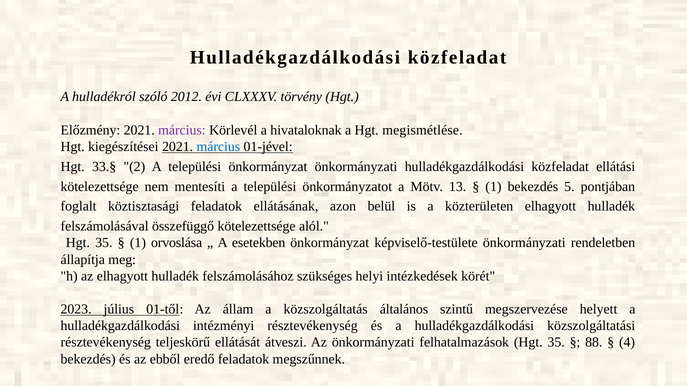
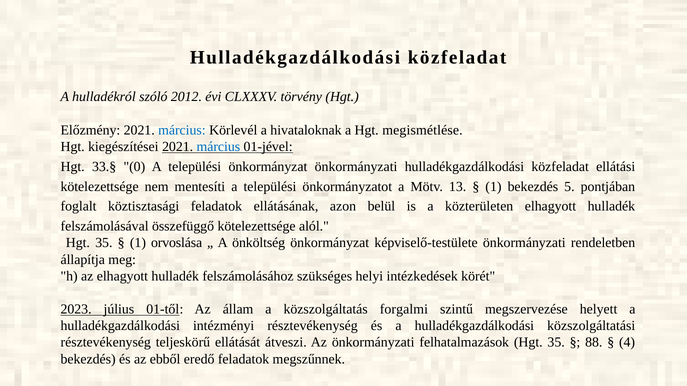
március colour: purple -> blue (182, 130)
2: 2 -> 0 (134, 167)
esetekben: esetekben -> önköltség (259, 243)
általános: általános -> forgalmi (404, 310)
